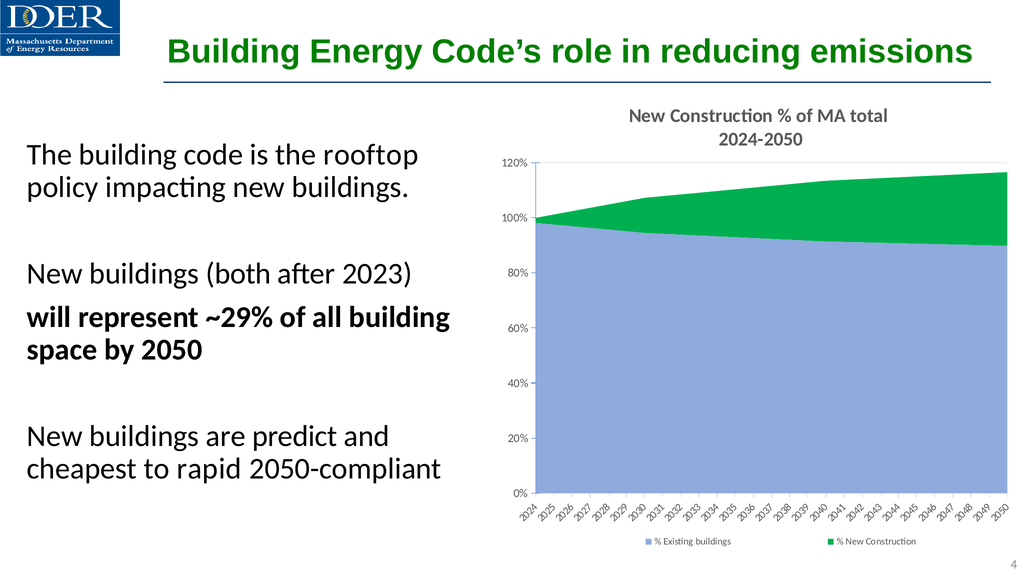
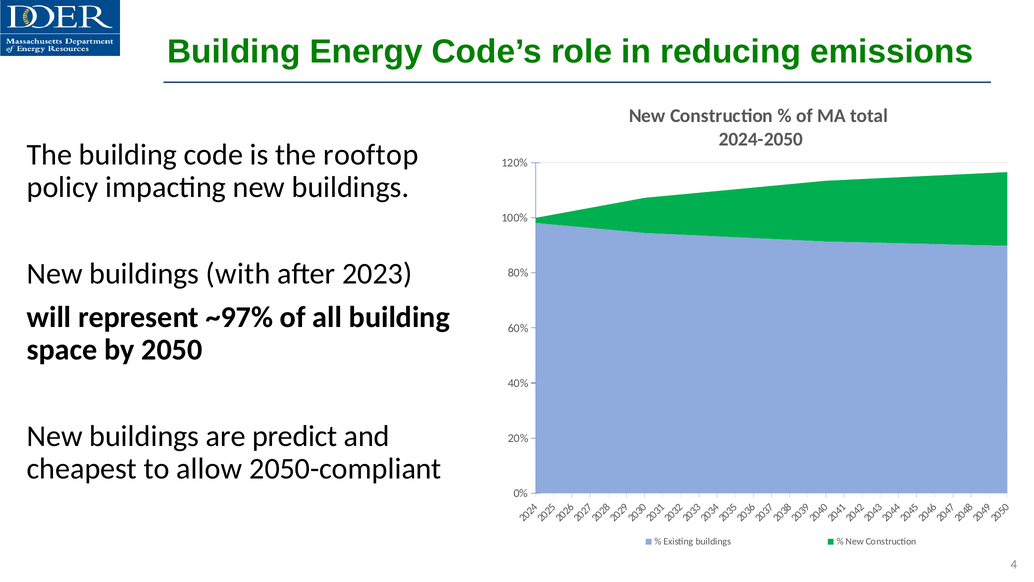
both: both -> with (238, 274)
~29%: ~29% -> ~97% (239, 317)
rapid: rapid -> allow (209, 469)
